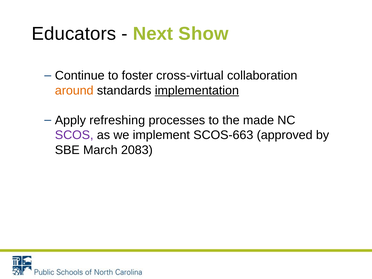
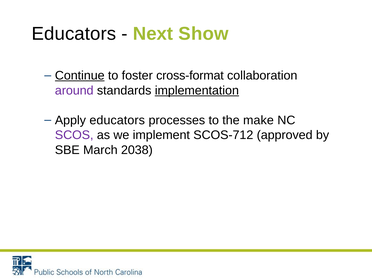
Continue underline: none -> present (80, 76)
cross-virtual: cross-virtual -> cross-format (190, 76)
around colour: orange -> purple (74, 90)
Apply refreshing: refreshing -> educators (117, 120)
made: made -> make (258, 120)
SCOS-663: SCOS-663 -> SCOS-712 (223, 135)
2083: 2083 -> 2038 (137, 150)
